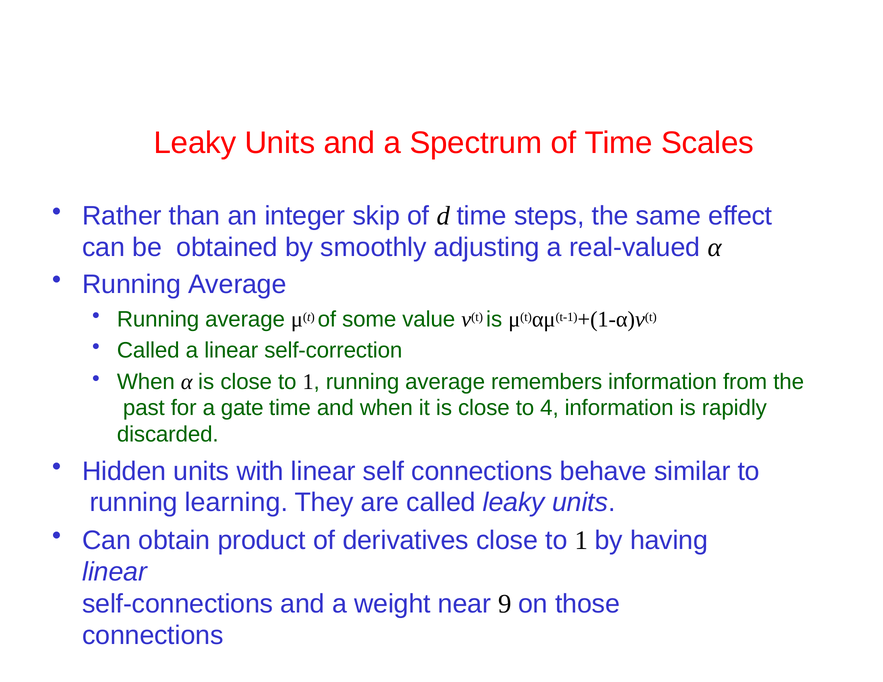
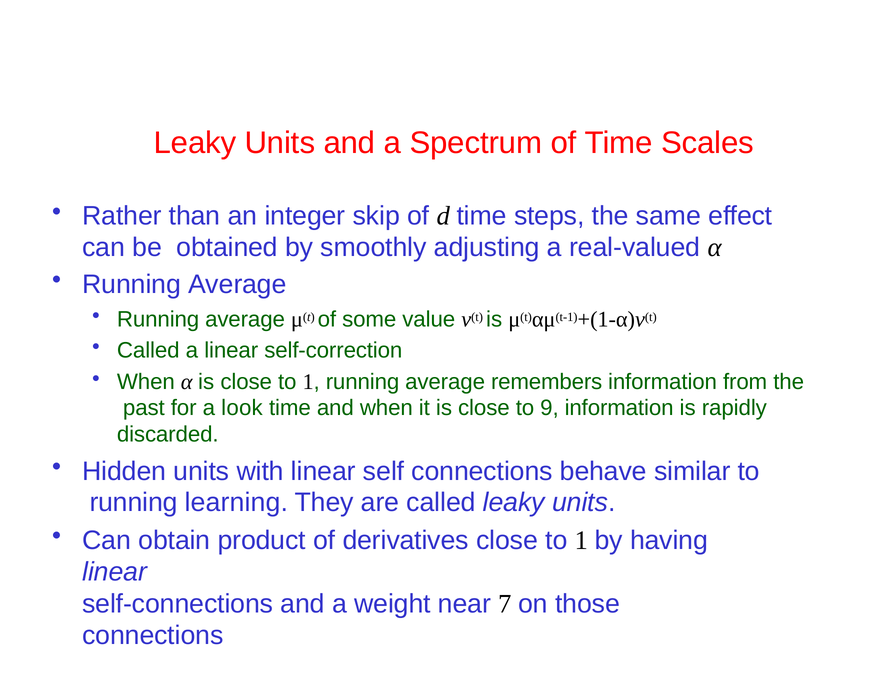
gate: gate -> look (242, 408)
4: 4 -> 9 (549, 408)
9: 9 -> 7 (505, 604)
